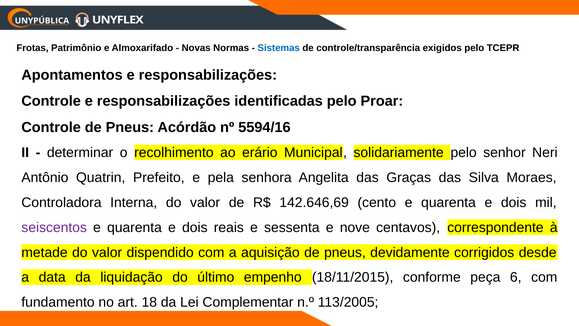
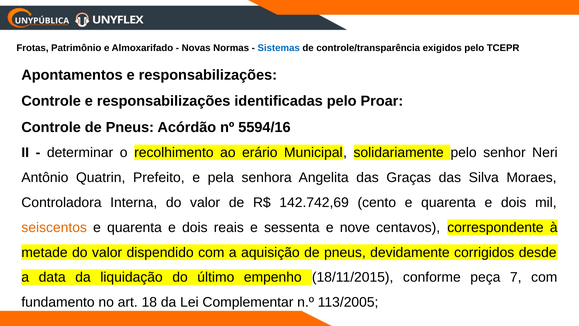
142.646,69: 142.646,69 -> 142.742,69 (314, 202)
seiscentos colour: purple -> orange (54, 227)
6: 6 -> 7 (516, 277)
